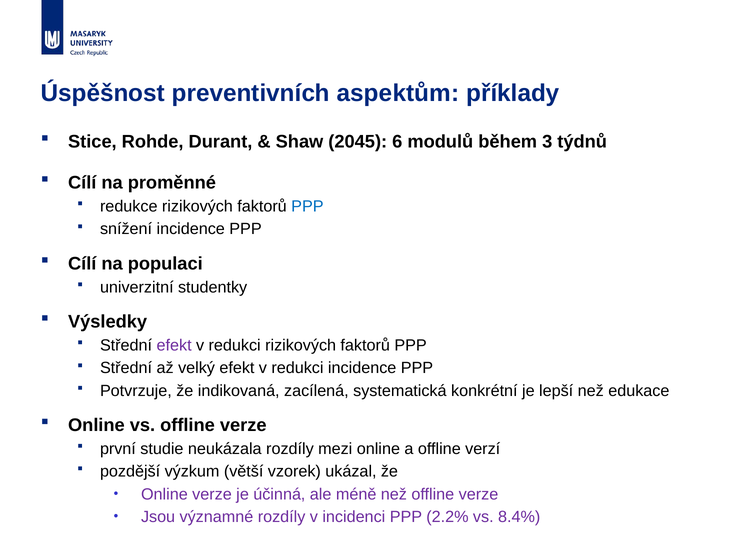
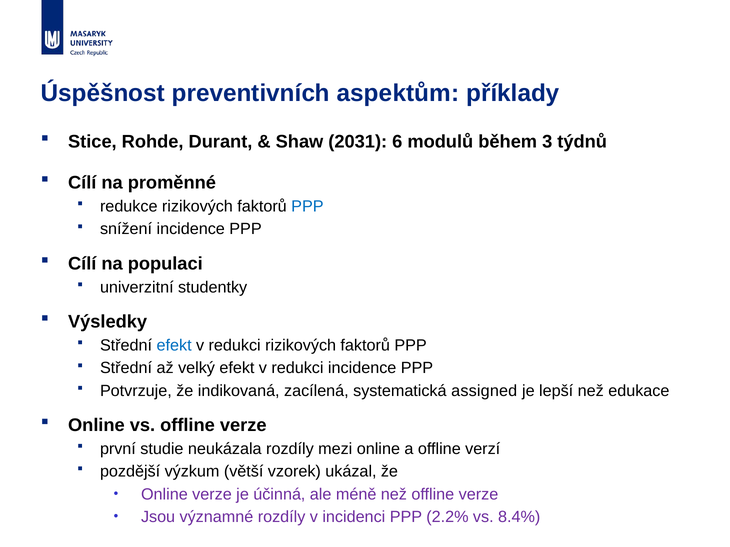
2045: 2045 -> 2031 (358, 142)
efekt colour: purple -> blue (174, 346)
konkrétní: konkrétní -> assigned (484, 391)
